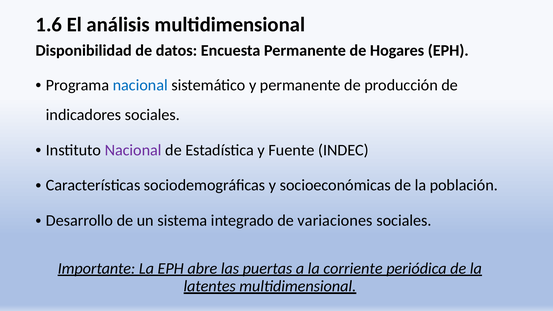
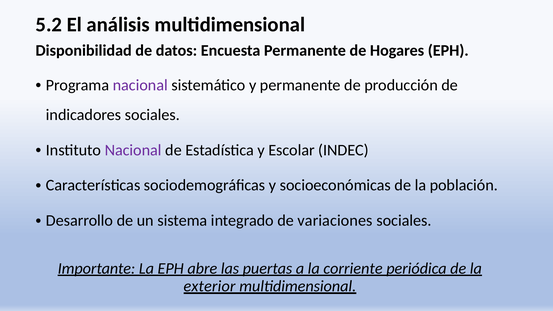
1.6: 1.6 -> 5.2 (49, 25)
nacional colour: blue -> purple (140, 85)
Fuente: Fuente -> Escolar (292, 150)
latentes: latentes -> exterior (210, 286)
